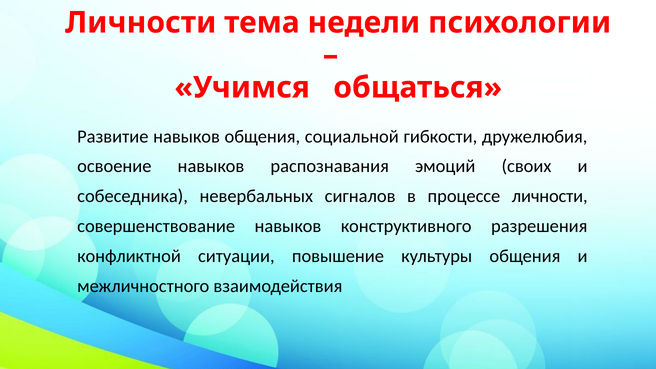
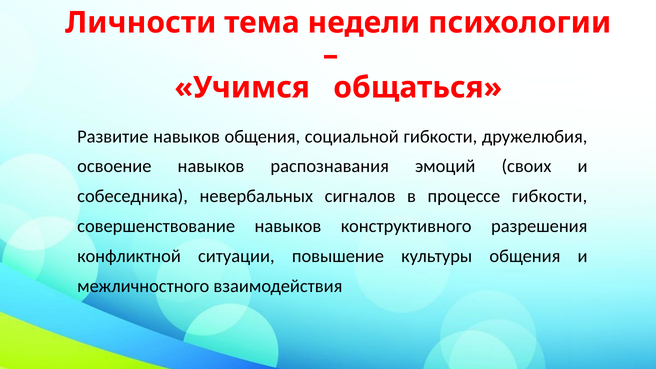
процессе личности: личности -> гибкости (550, 196)
